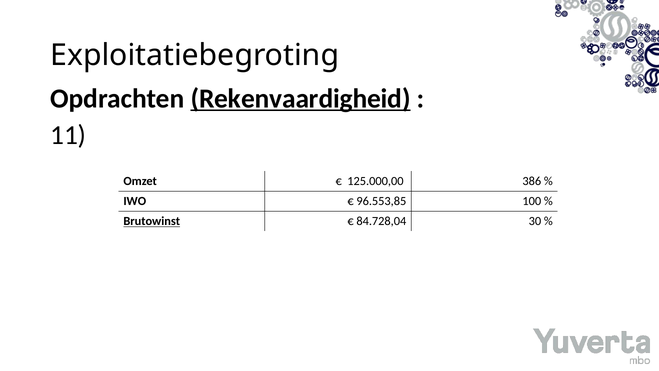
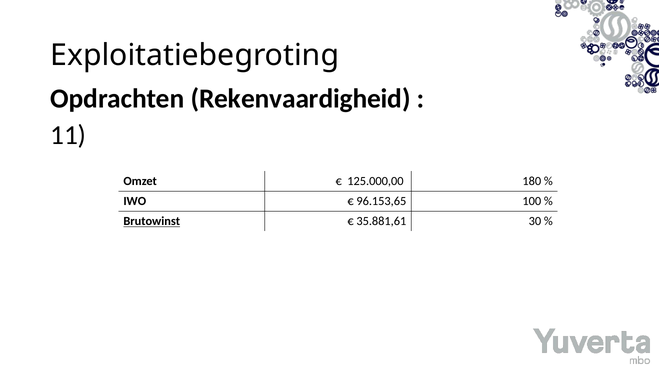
Rekenvaardigheid underline: present -> none (301, 98)
386: 386 -> 180 (532, 181)
96.553,85: 96.553,85 -> 96.153,65 (381, 201)
84.728,04: 84.728,04 -> 35.881,61 (381, 221)
